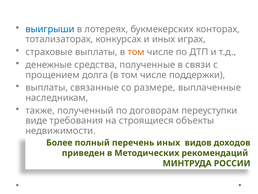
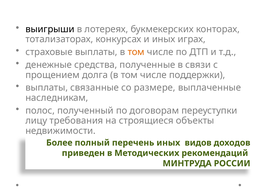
выигрыши colour: blue -> black (50, 29)
также: также -> полос (40, 110)
виде: виде -> лицу (36, 120)
